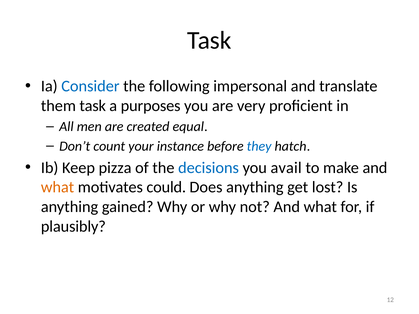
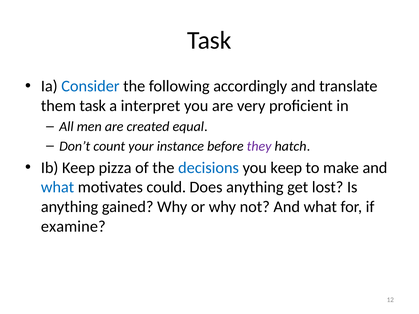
impersonal: impersonal -> accordingly (250, 86)
purposes: purposes -> interpret (151, 106)
they colour: blue -> purple (259, 146)
you avail: avail -> keep (286, 168)
what colour: orange -> blue (58, 187)
plausibly: plausibly -> examine (73, 227)
